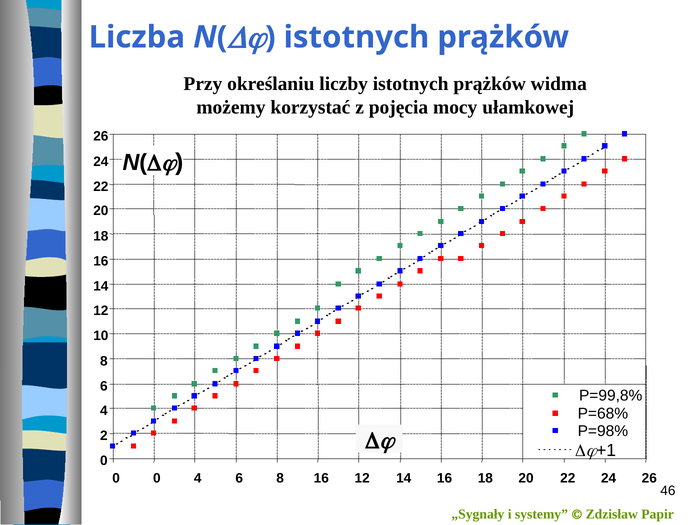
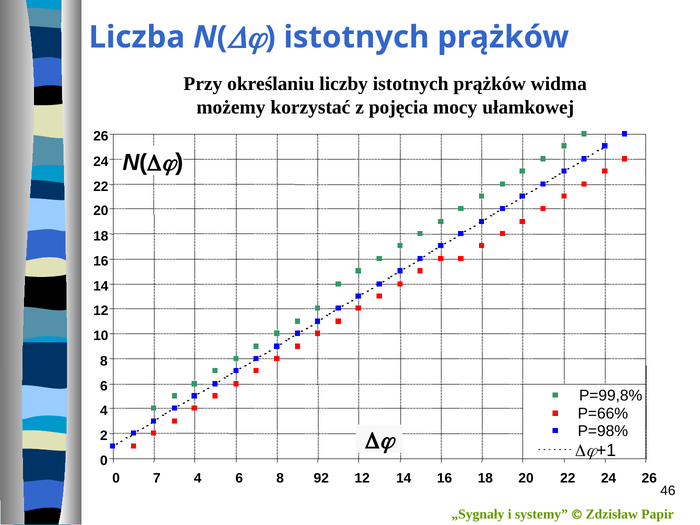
P=68%: P=68% -> P=66% (603, 414)
0 0: 0 -> 7 (157, 478)
8 16: 16 -> 92 (321, 478)
